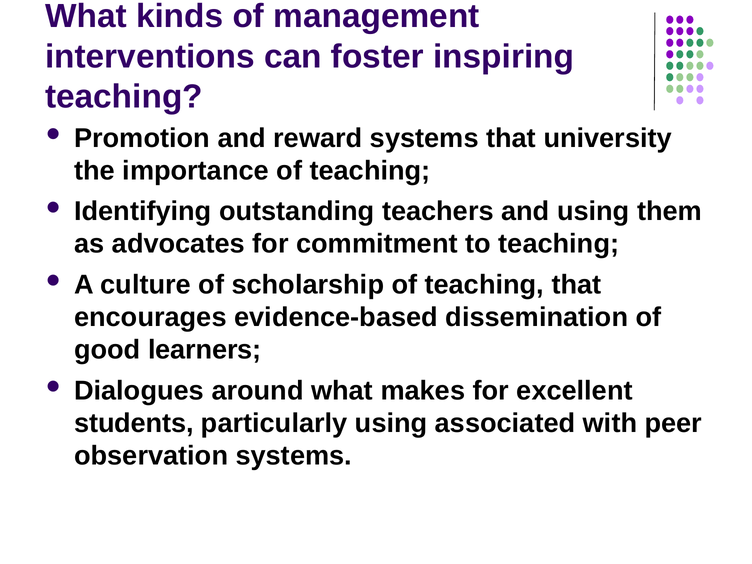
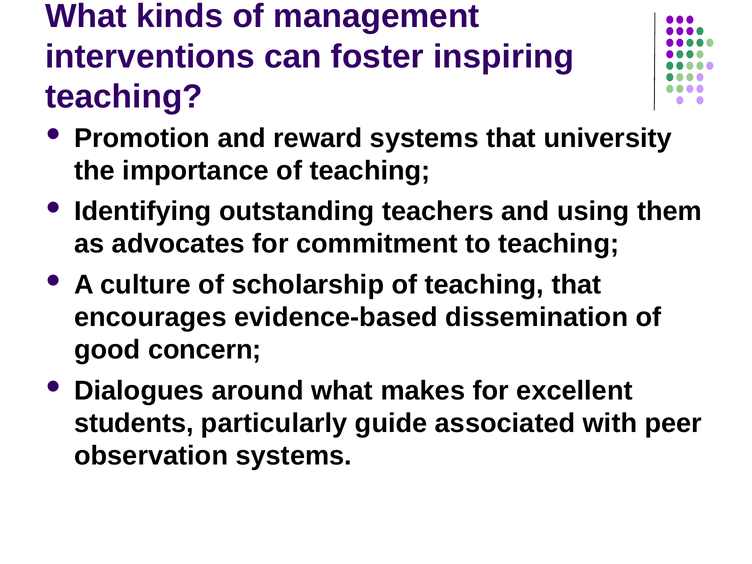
learners: learners -> concern (205, 350)
particularly using: using -> guide (391, 423)
